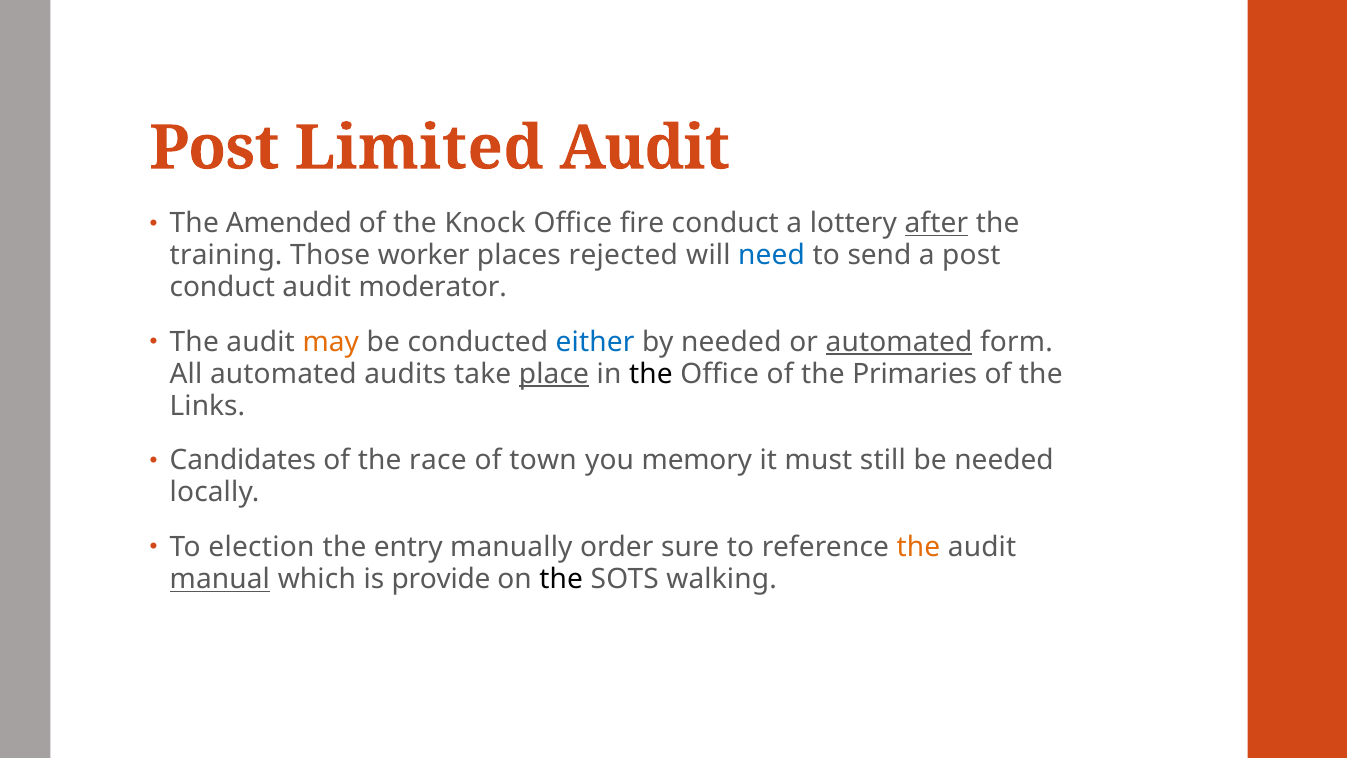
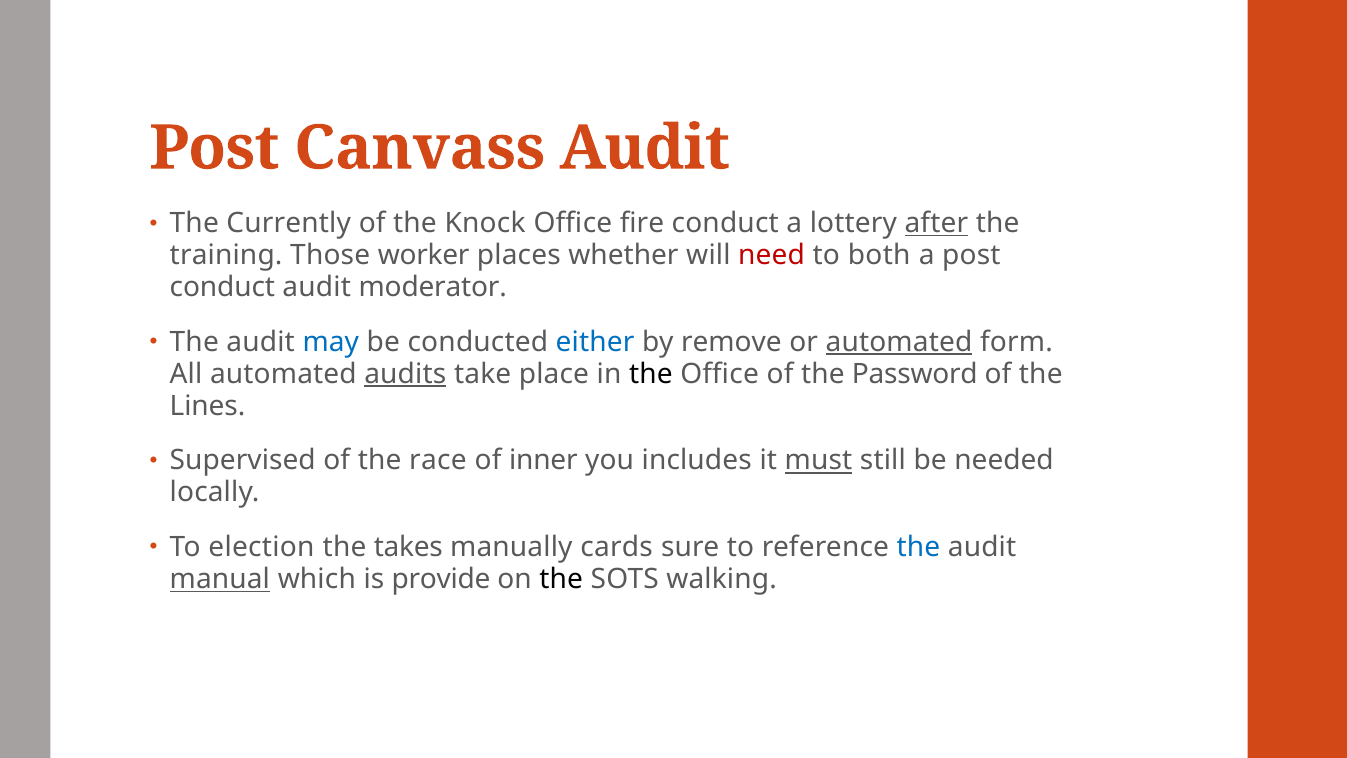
Limited: Limited -> Canvass (420, 148)
Amended: Amended -> Currently (289, 223)
rejected: rejected -> whether (623, 255)
need colour: blue -> red (771, 255)
send: send -> both (879, 255)
may colour: orange -> blue (331, 342)
by needed: needed -> remove (731, 342)
audits underline: none -> present (405, 374)
place underline: present -> none (554, 374)
Primaries: Primaries -> Password (915, 374)
Links: Links -> Lines (208, 406)
Candidates: Candidates -> Supervised (243, 460)
town: town -> inner (543, 460)
memory: memory -> includes (697, 460)
must underline: none -> present (818, 460)
entry: entry -> takes (408, 547)
order: order -> cards (617, 547)
the colour: orange -> blue (918, 547)
